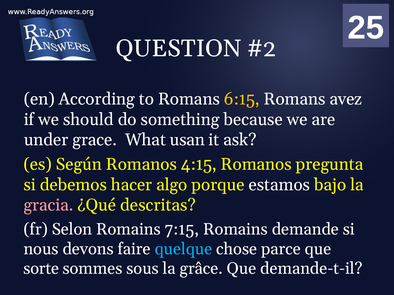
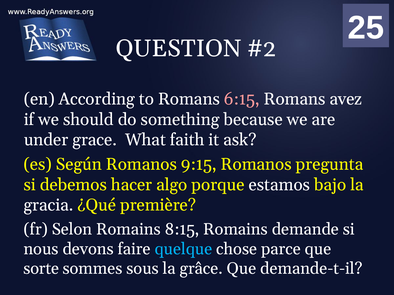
6:15 colour: yellow -> pink (242, 99)
usan: usan -> faith (187, 140)
4:15: 4:15 -> 9:15 (199, 165)
gracia colour: pink -> white (48, 205)
descritas: descritas -> première (158, 205)
7:15: 7:15 -> 8:15 (182, 230)
